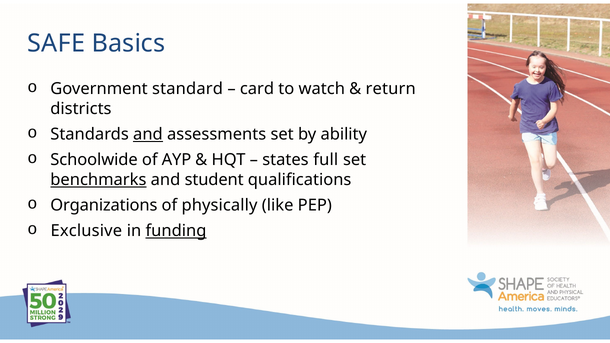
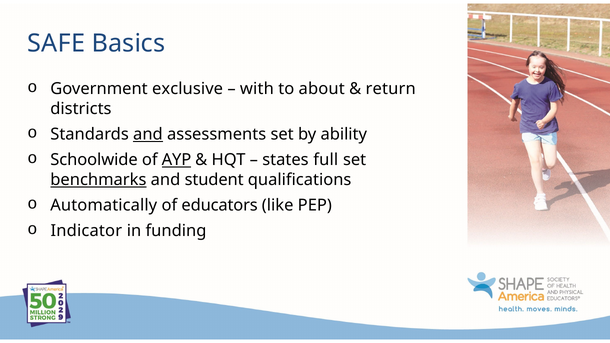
standard: standard -> exclusive (188, 89)
card: card -> with (257, 89)
watch: watch -> about (322, 89)
AYP underline: none -> present (176, 160)
Organizations: Organizations -> Automatically (104, 206)
physically: physically -> educators (220, 206)
Exclusive: Exclusive -> Indicator (86, 231)
funding underline: present -> none (176, 231)
